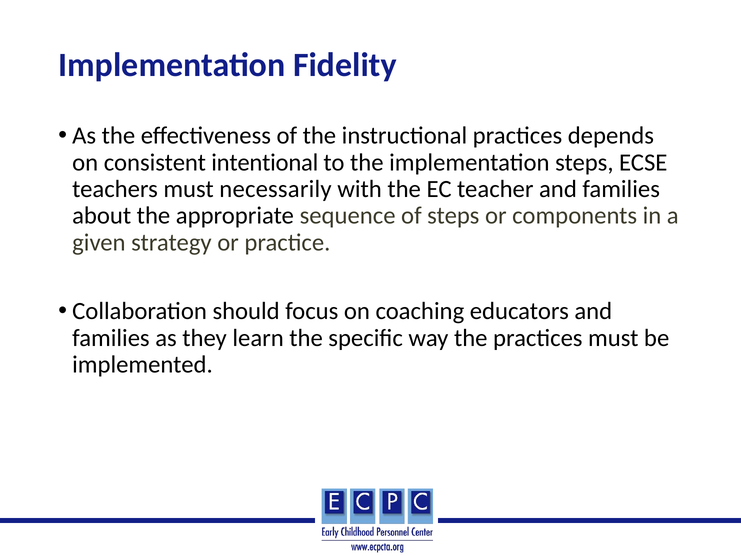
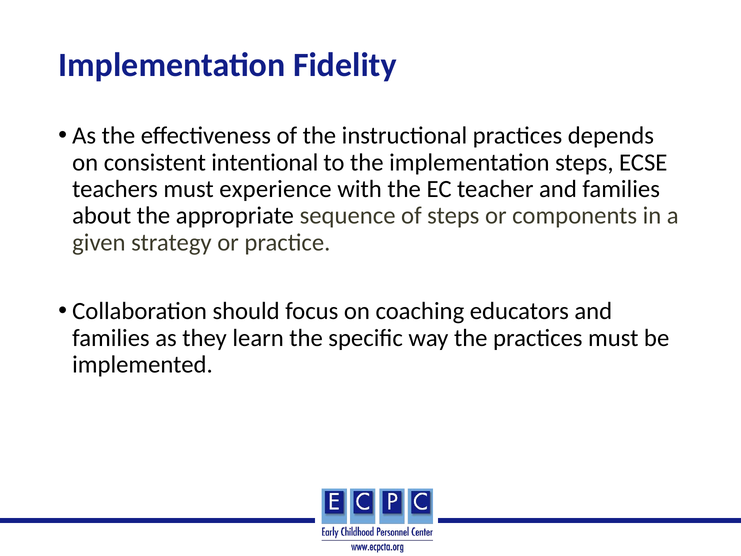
necessarily: necessarily -> experience (275, 189)
